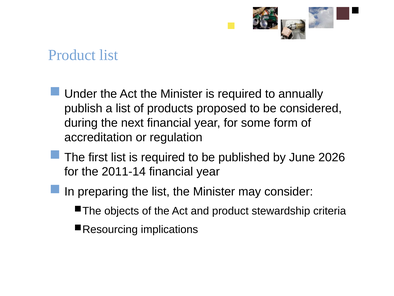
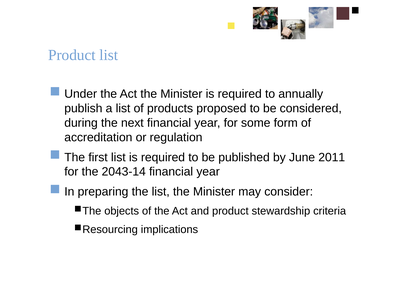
2026: 2026 -> 2011 (332, 157)
2011-14: 2011-14 -> 2043-14 (124, 171)
